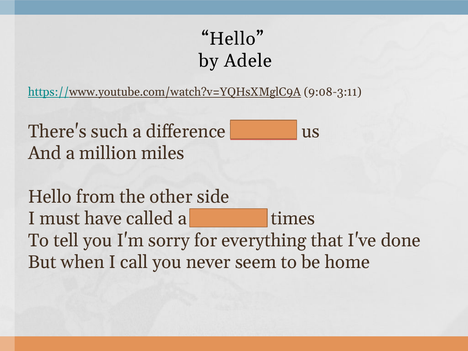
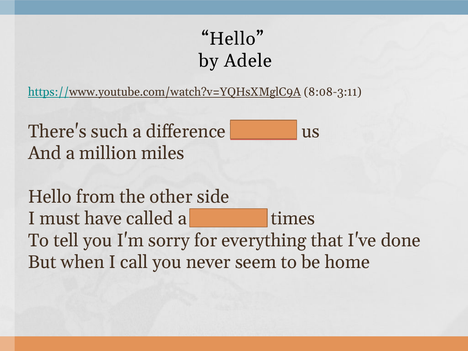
9:08-3:11: 9:08-3:11 -> 8:08-3:11 (333, 92)
